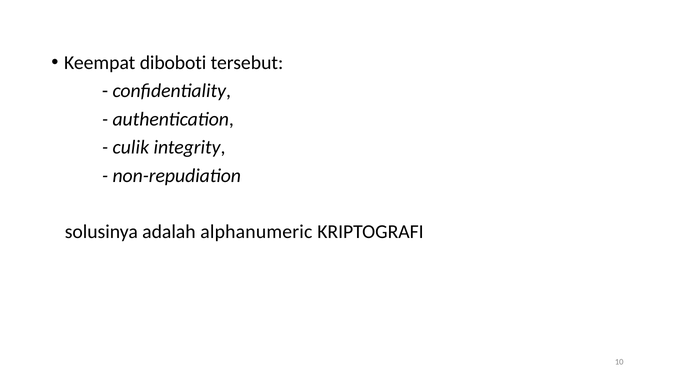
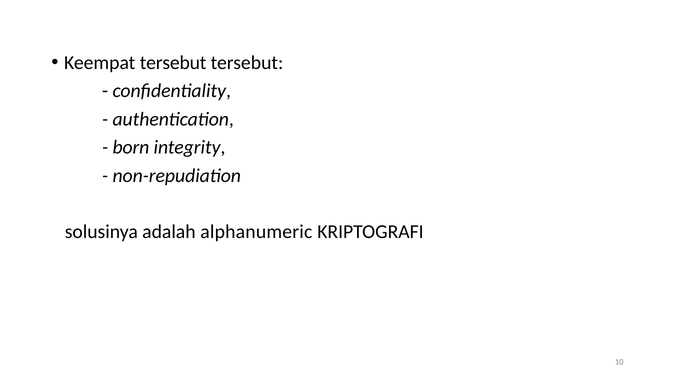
Keempat diboboti: diboboti -> tersebut (173, 63)
culik: culik -> born (131, 148)
